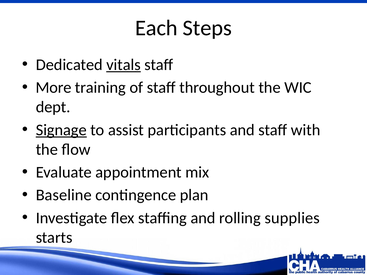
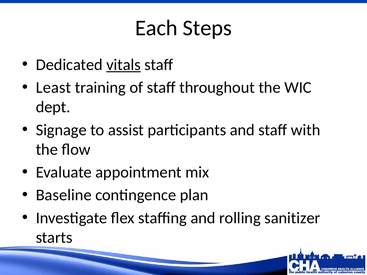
More: More -> Least (53, 88)
Signage underline: present -> none (61, 130)
supplies: supplies -> sanitizer (292, 218)
